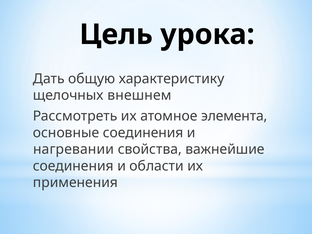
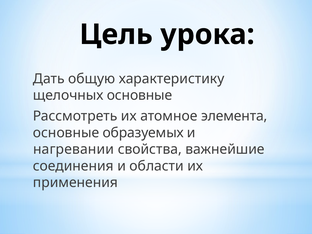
щелочных внешнем: внешнем -> основные (140, 95)
основные соединения: соединения -> образуемых (143, 133)
